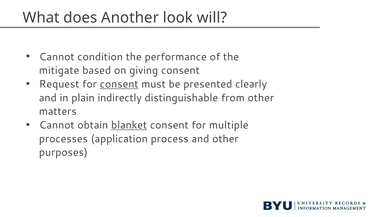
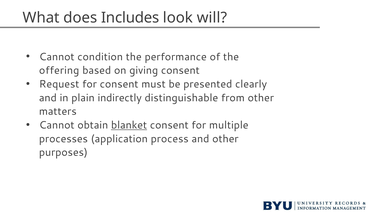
Another: Another -> Includes (130, 18)
mitigate: mitigate -> offering (59, 70)
consent underline: present -> none (119, 84)
